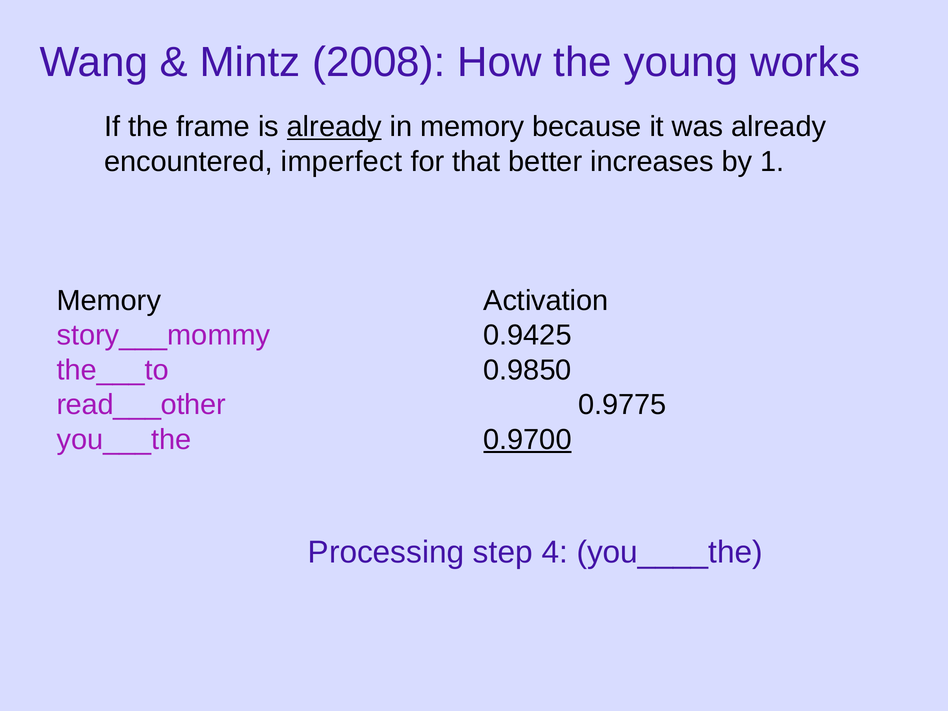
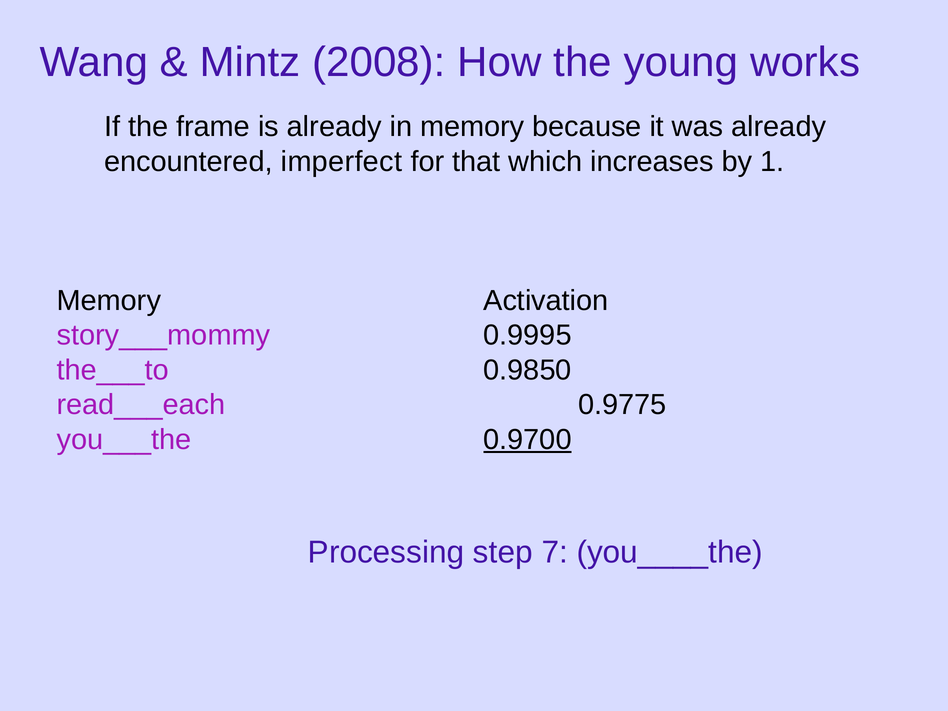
already underline: present -> none (334, 127)
better: better -> which (545, 161)
0.9425: 0.9425 -> 0.9995 (527, 335)
read___other: read___other -> read___each (141, 405)
4: 4 -> 7 (555, 552)
